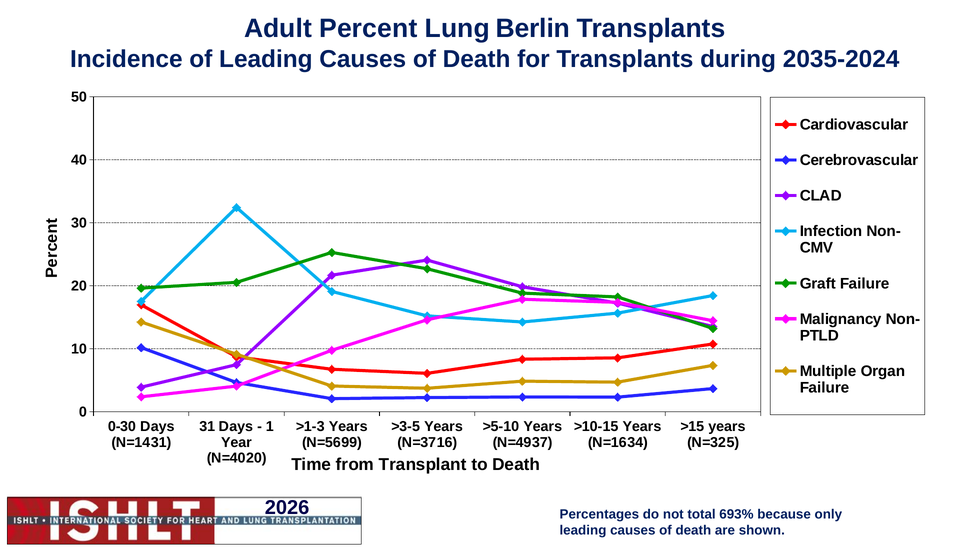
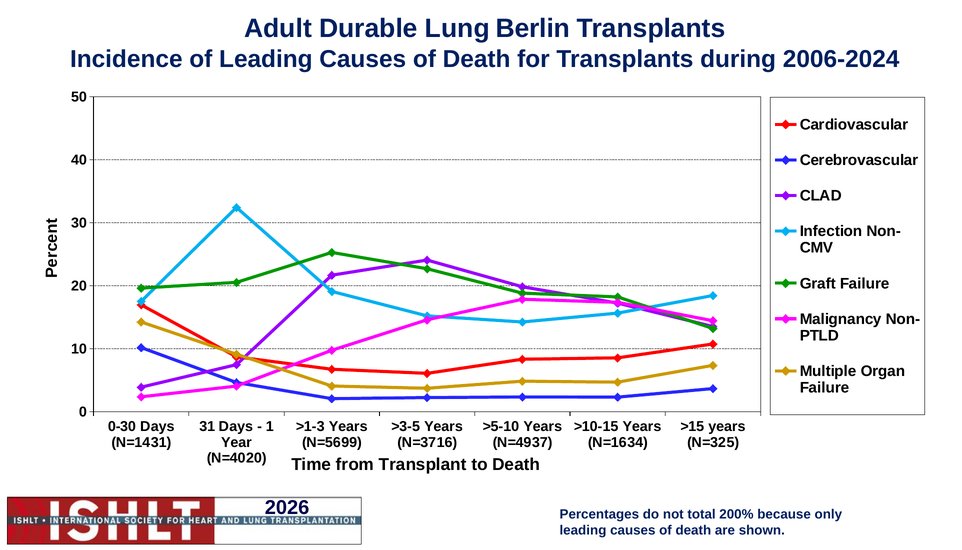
Percent: Percent -> Durable (368, 29)
2035-2024: 2035-2024 -> 2006-2024 (841, 59)
693%: 693% -> 200% (736, 514)
